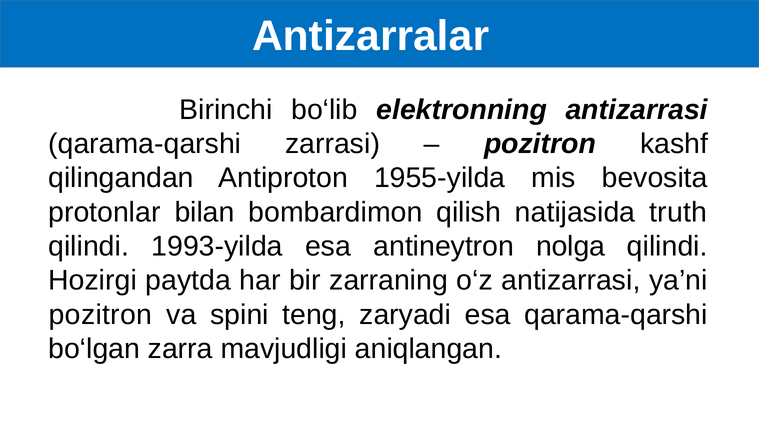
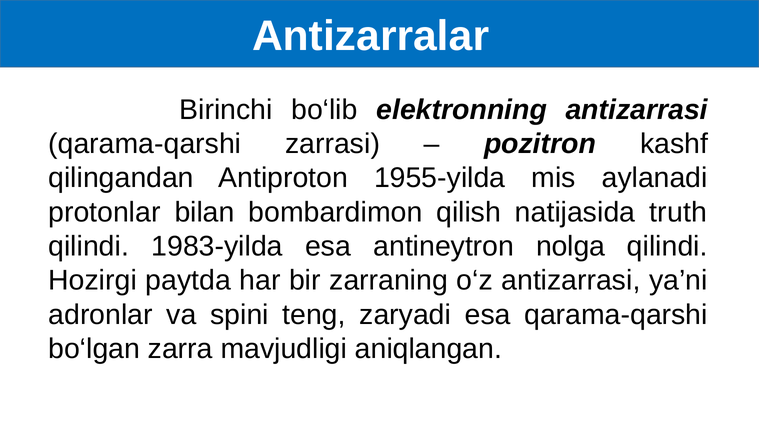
bevosita: bevosita -> aylanadi (655, 178)
1993-yilda: 1993-yilda -> 1983-yilda (217, 246)
pozitron: pozitron -> adronlar (101, 315)
